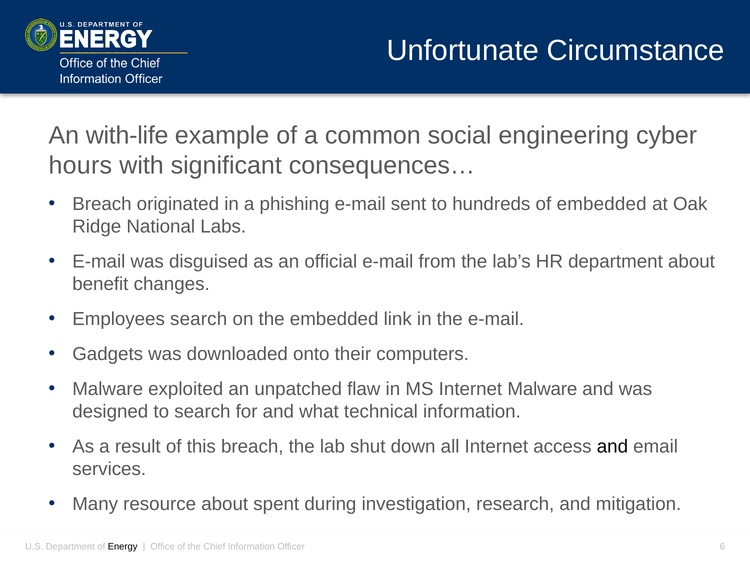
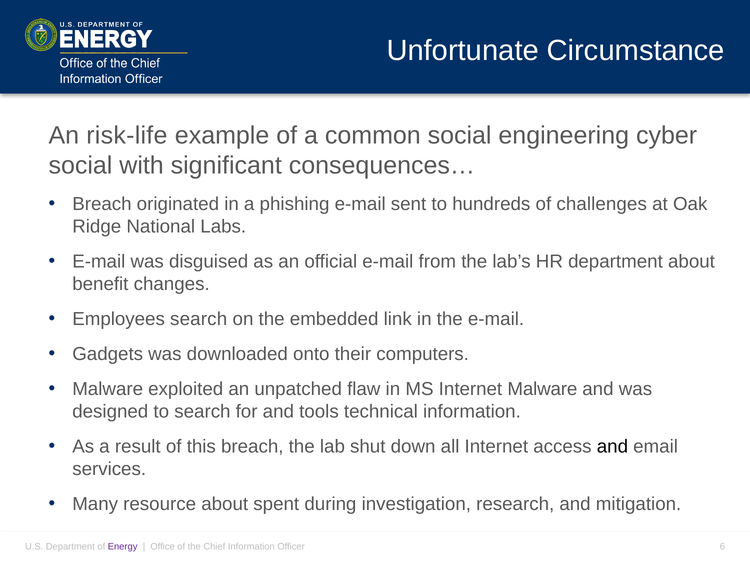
with-life: with-life -> risk-life (127, 136)
hours: hours -> social (80, 166)
of embedded: embedded -> challenges (602, 204)
what: what -> tools (319, 411)
Energy colour: black -> purple (123, 546)
